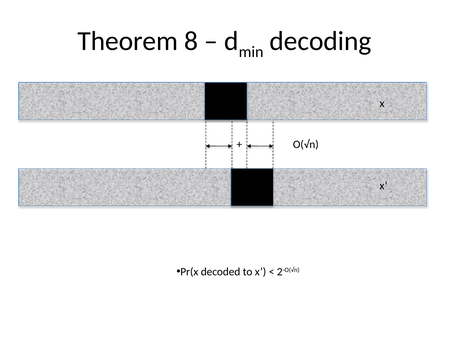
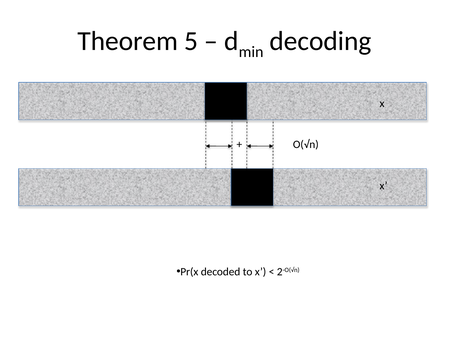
8: 8 -> 5 (191, 41)
